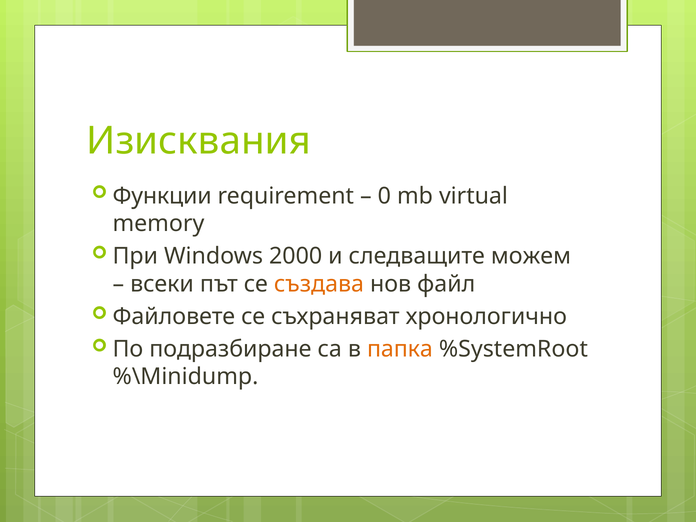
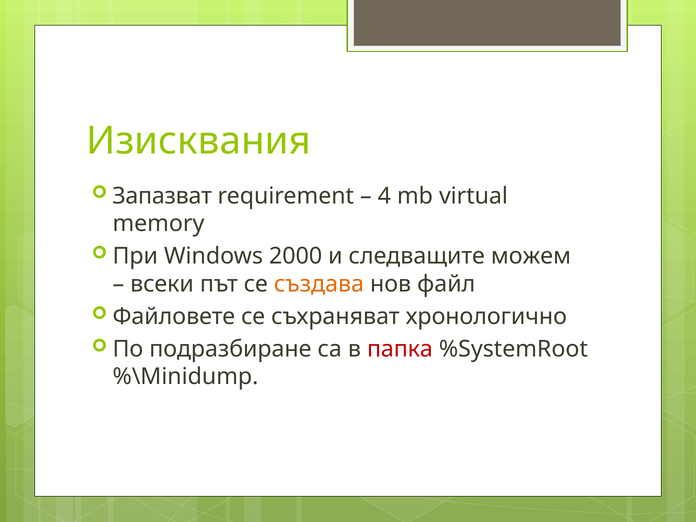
Функции: Функции -> Запазват (162, 196)
0: 0 -> 4 (384, 196)
папка colour: orange -> red (400, 349)
